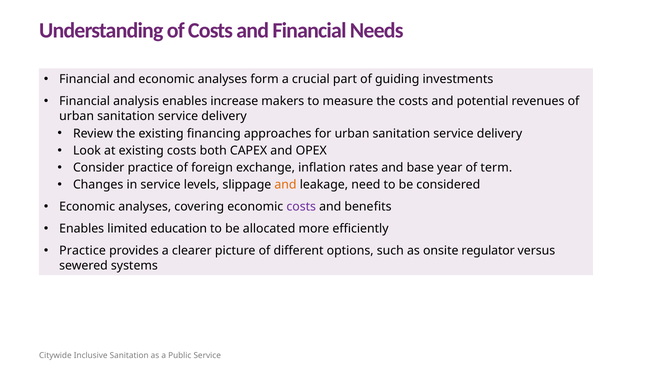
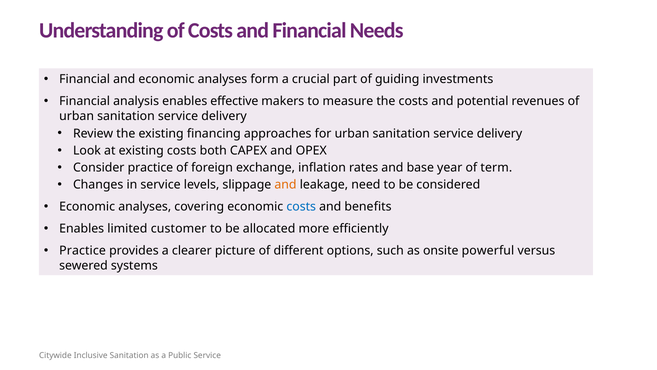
increase: increase -> effective (234, 101)
costs colour: purple -> blue (301, 207)
education: education -> customer (179, 228)
regulator: regulator -> powerful (488, 250)
